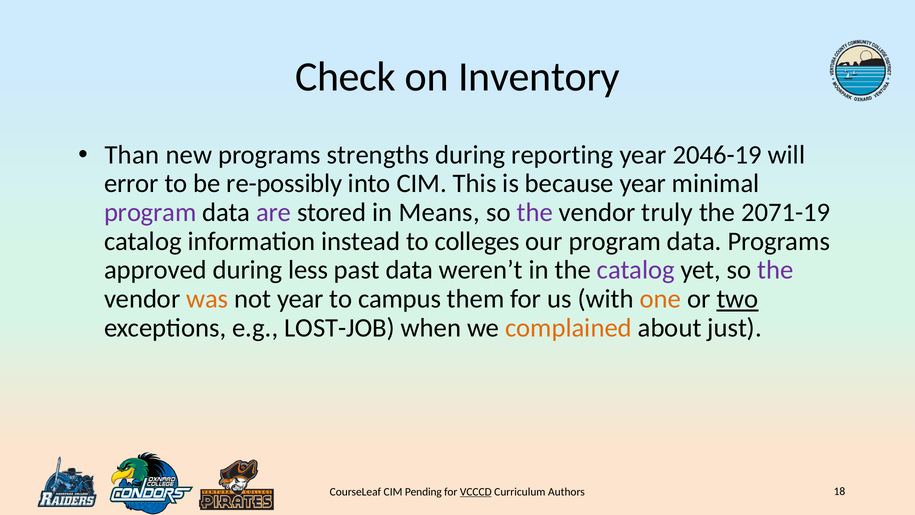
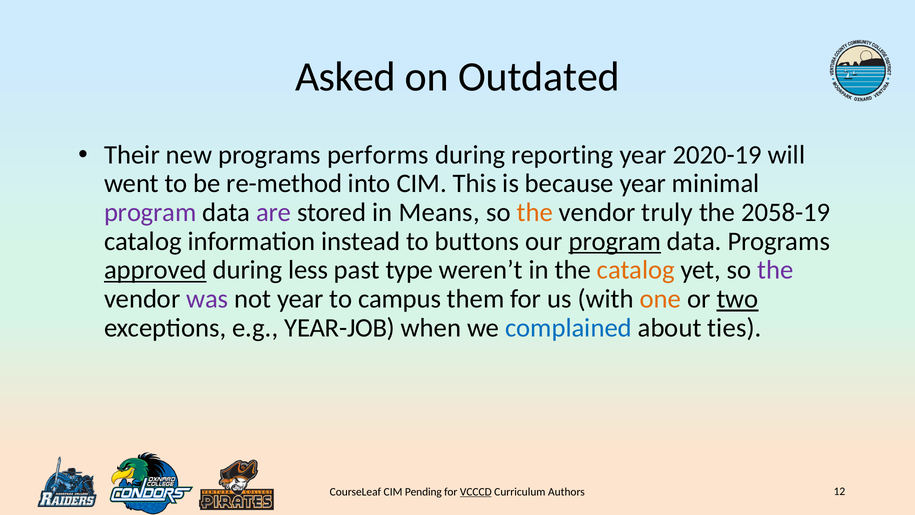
Check: Check -> Asked (345, 77)
Inventory: Inventory -> Outdated (539, 77)
Than: Than -> Their (132, 155)
strengths: strengths -> performs (378, 155)
2046-19: 2046-19 -> 2020-19 (717, 155)
error: error -> went (131, 184)
re-possibly: re-possibly -> re-method (284, 184)
the colour: purple -> orange (535, 212)
2071-19: 2071-19 -> 2058-19 (786, 212)
colleges: colleges -> buttons (477, 241)
program underline: none -> present (615, 241)
approved underline: none -> present (155, 270)
past data: data -> type (409, 270)
catalog colour: purple -> orange (636, 270)
was colour: orange -> purple (207, 299)
LOST-JOB: LOST-JOB -> YEAR-JOB (340, 328)
complained colour: orange -> blue (568, 328)
just: just -> ties (735, 328)
18: 18 -> 12 (839, 491)
